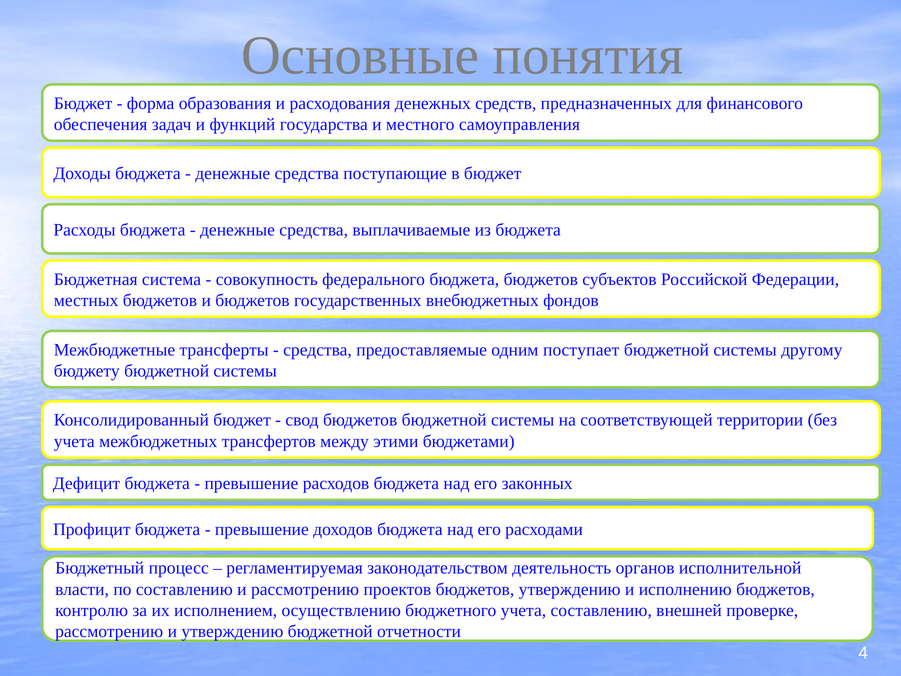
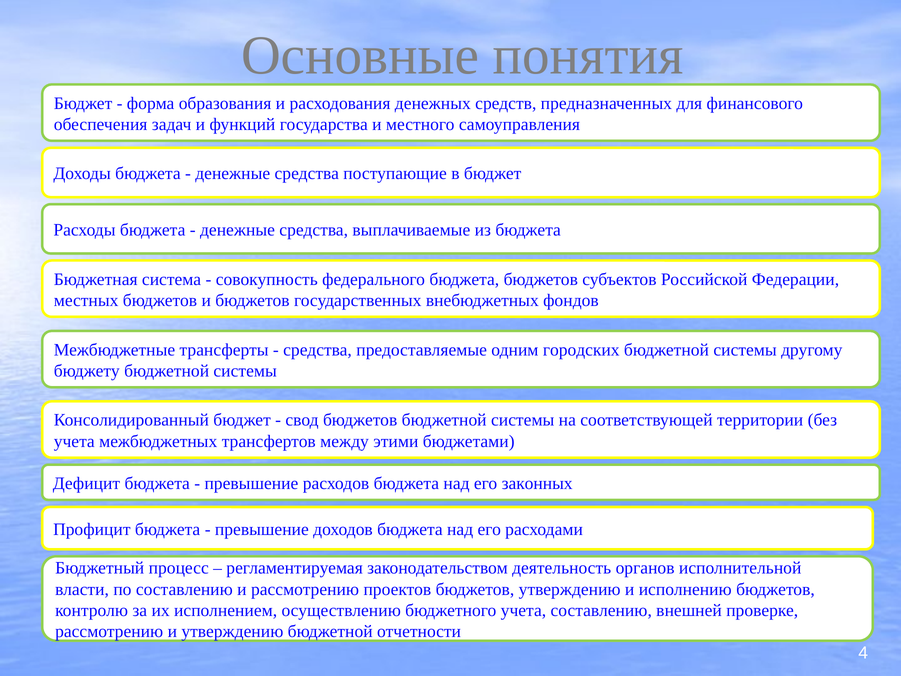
поступает: поступает -> городских (581, 350)
